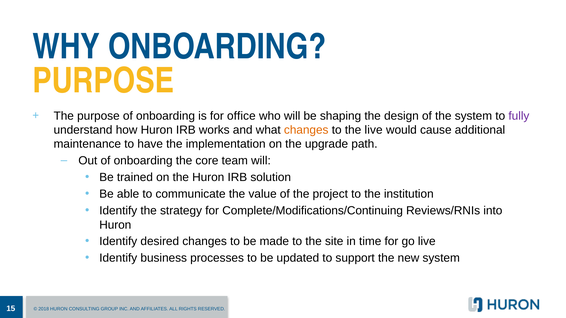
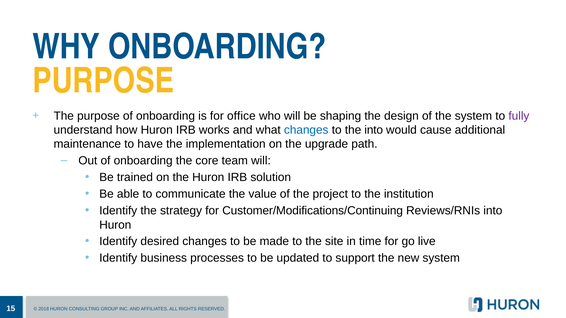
changes colour: orange -> blue (306, 130)
the live: live -> into (374, 130)
Complete/Modifications/Continuing: Complete/Modifications/Continuing -> Customer/Modifications/Continuing (313, 211)
